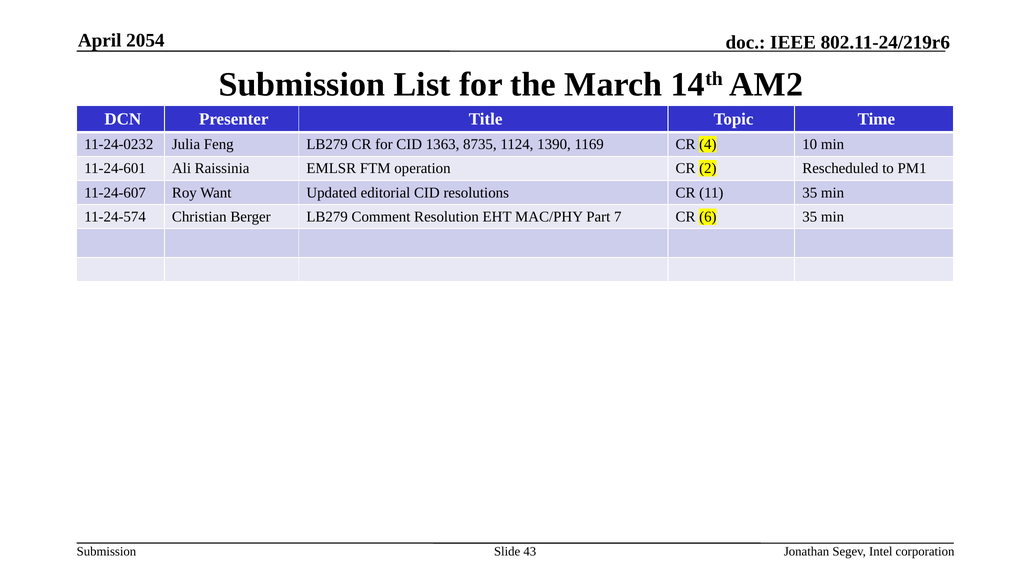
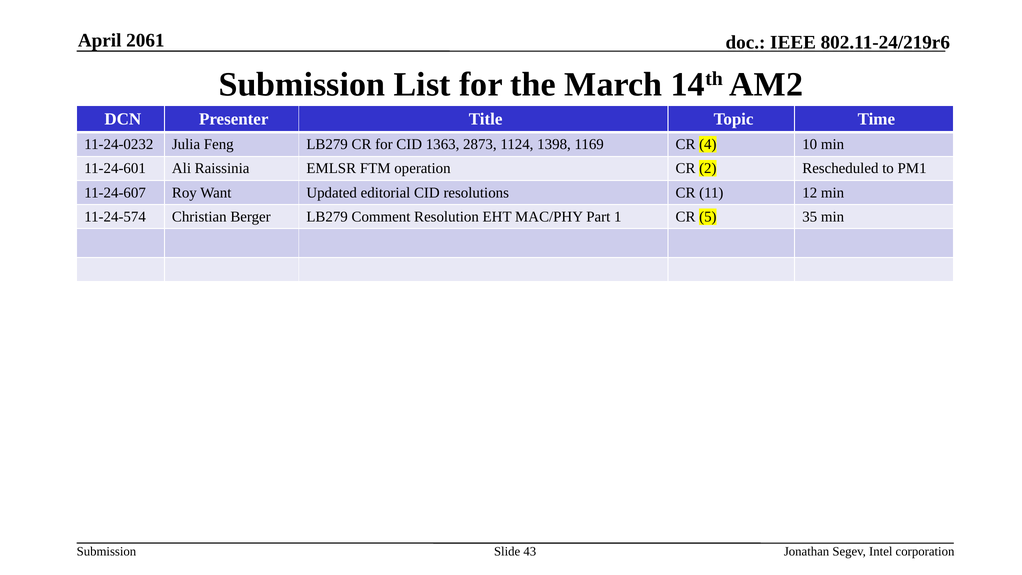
2054: 2054 -> 2061 (145, 41)
8735: 8735 -> 2873 (480, 144)
1390: 1390 -> 1398 (554, 144)
11 35: 35 -> 12 (810, 193)
7: 7 -> 1 (618, 217)
6: 6 -> 5 (708, 217)
